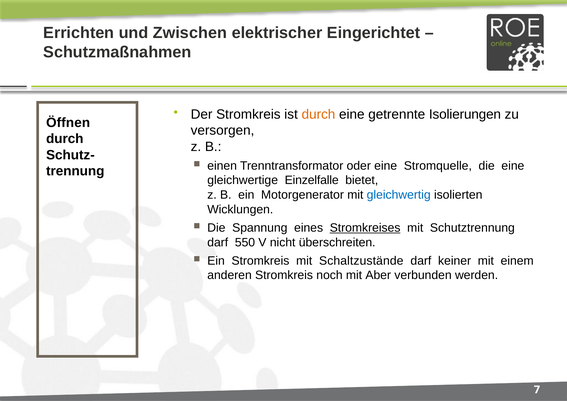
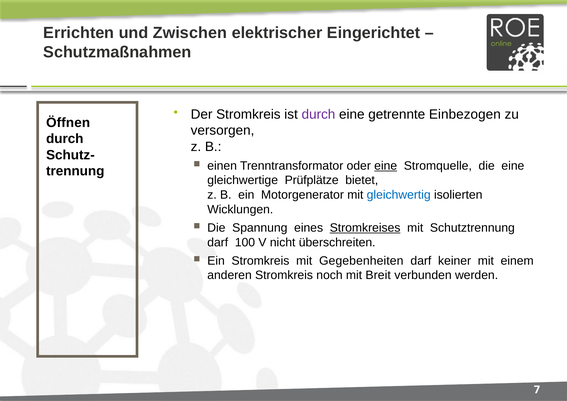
durch colour: orange -> purple (318, 114)
Isolierungen: Isolierungen -> Einbezogen (465, 114)
eine underline: none -> present (386, 166)
Einzelfalle: Einzelfalle -> Prüfplätze (312, 180)
550: 550 -> 100 (245, 242)
Schaltzustände: Schaltzustände -> Gegebenheiten (361, 261)
Aber: Aber -> Breit (378, 275)
